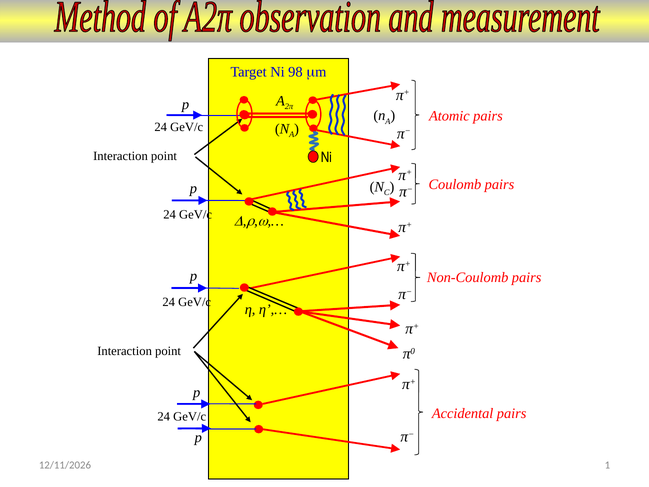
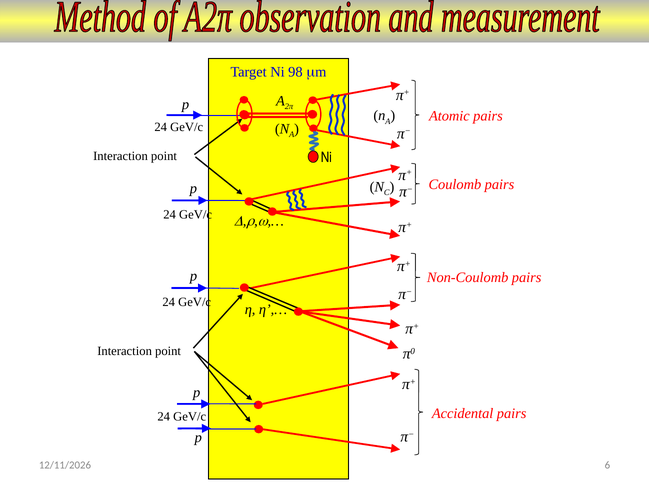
1: 1 -> 6 (607, 465)
